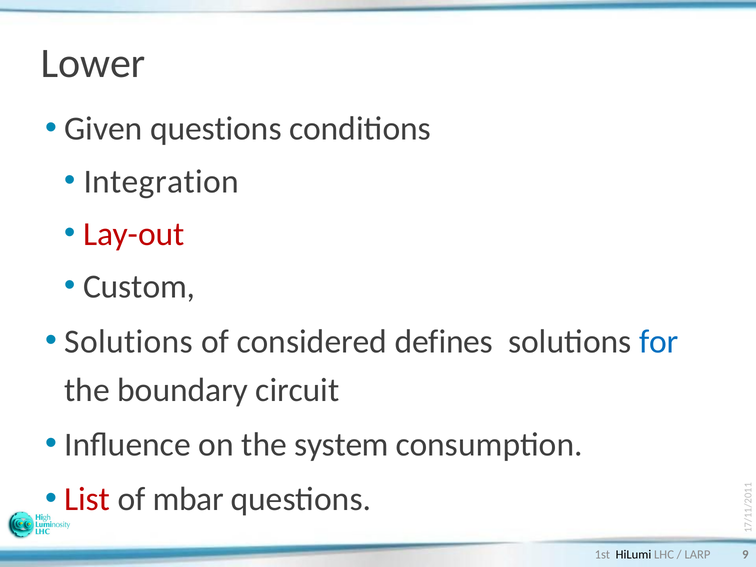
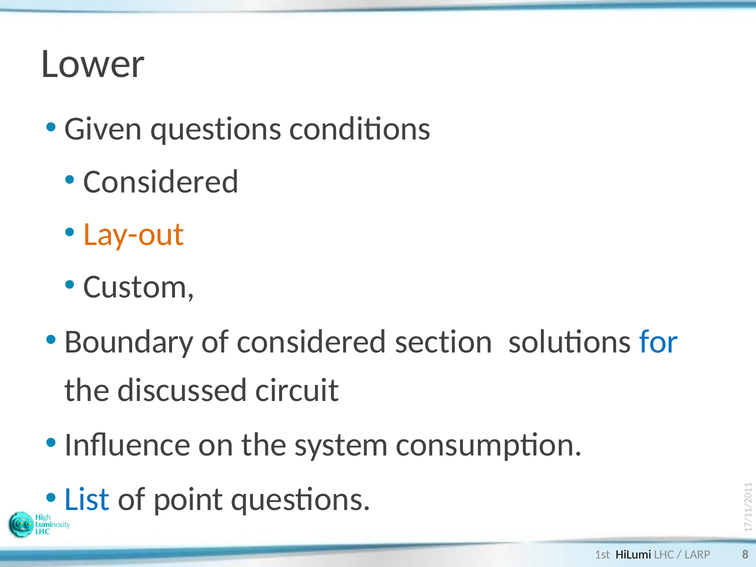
Integration: Integration -> Considered (161, 182)
Lay-out colour: red -> orange (134, 234)
Solutions: Solutions -> Boundary (129, 341)
defines: defines -> section (444, 341)
boundary: boundary -> discussed (183, 390)
List colour: red -> blue (87, 499)
mbar: mbar -> point (188, 499)
9: 9 -> 8 (745, 555)
